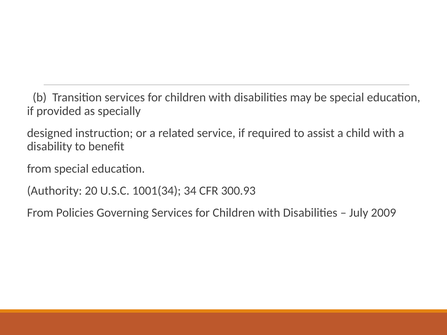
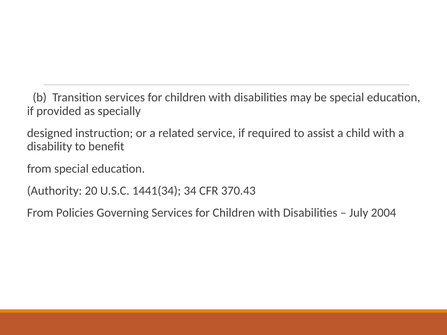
1001(34: 1001(34 -> 1441(34 (157, 191)
300.93: 300.93 -> 370.43 (238, 191)
2009: 2009 -> 2004 (384, 213)
